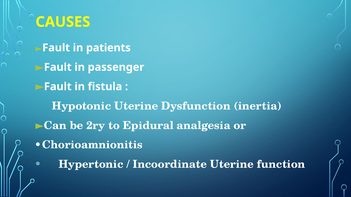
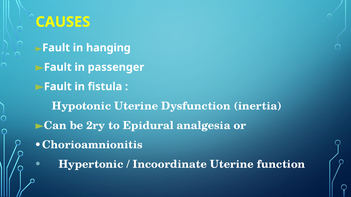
patients: patients -> hanging (108, 48)
